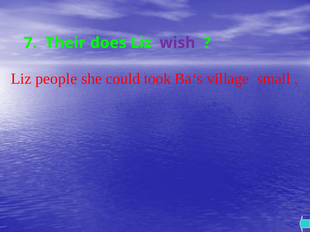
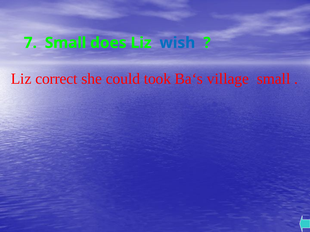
7 Their: Their -> Small (66, 43)
wish colour: purple -> blue (177, 43)
people: people -> correct (56, 79)
